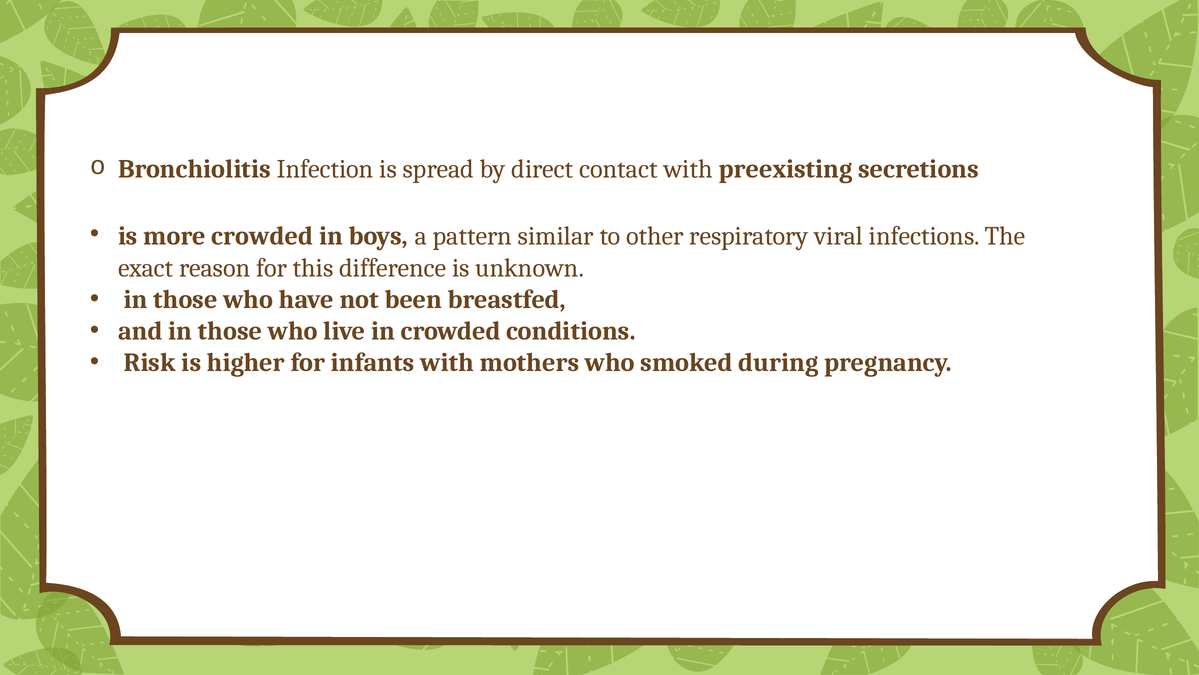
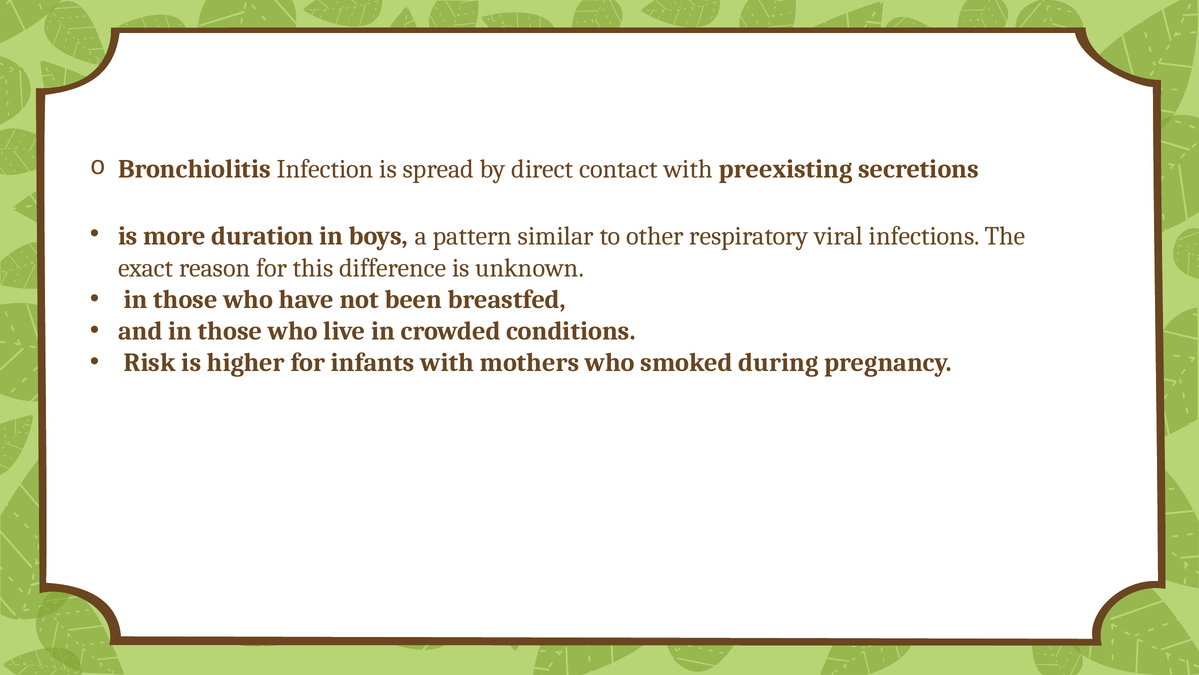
more crowded: crowded -> duration (262, 236)
